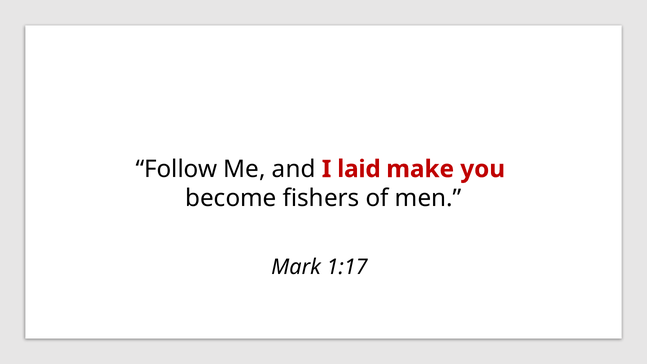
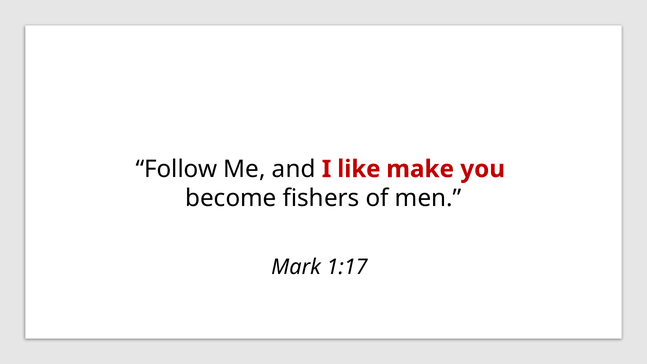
laid: laid -> like (359, 169)
